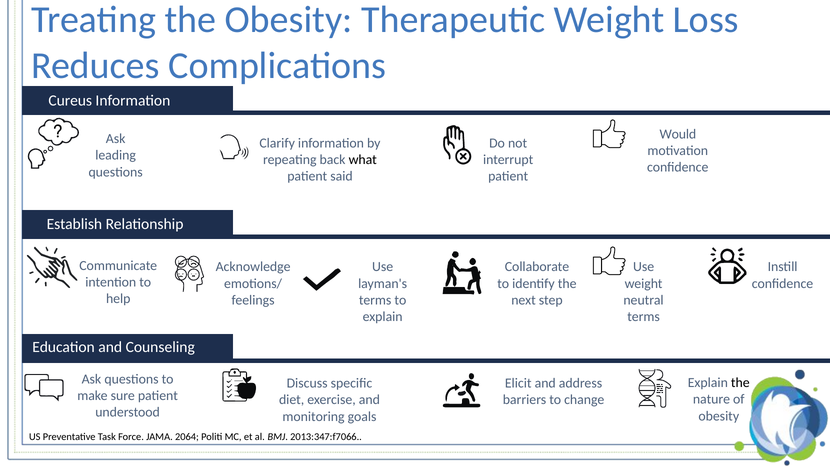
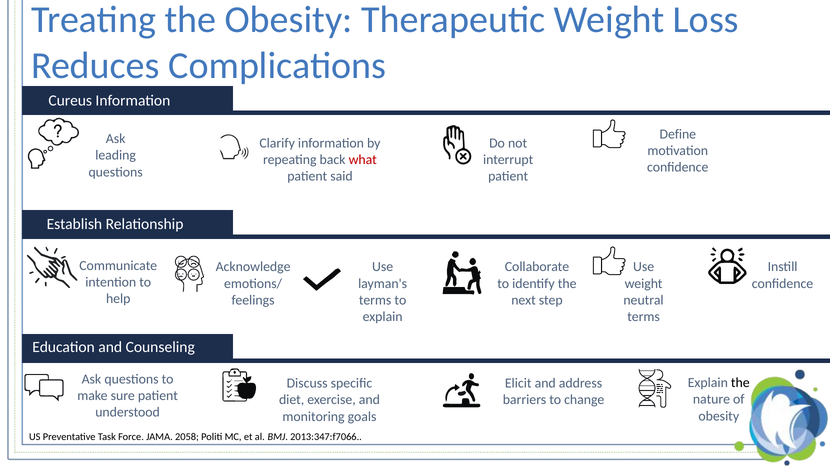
Would: Would -> Define (678, 134)
what colour: black -> red (363, 160)
2064: 2064 -> 2058 (187, 437)
